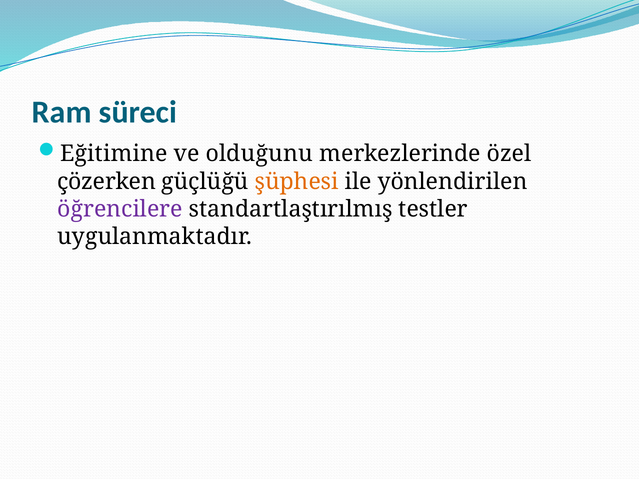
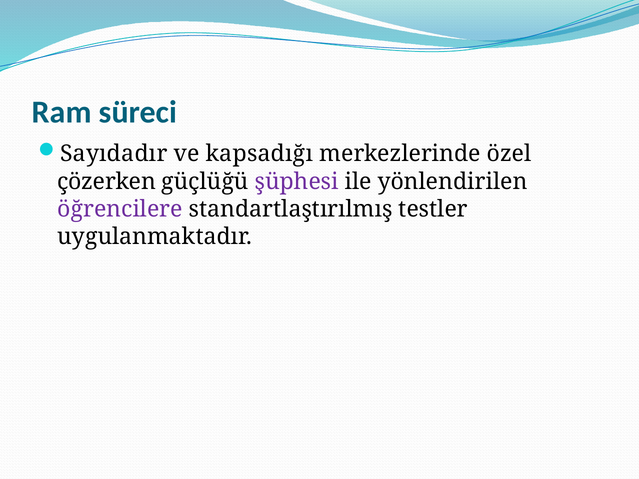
Eğitimine: Eğitimine -> Sayıdadır (114, 154)
olduğunu: olduğunu -> kapsadığı (259, 154)
şüphesi colour: orange -> purple (297, 182)
